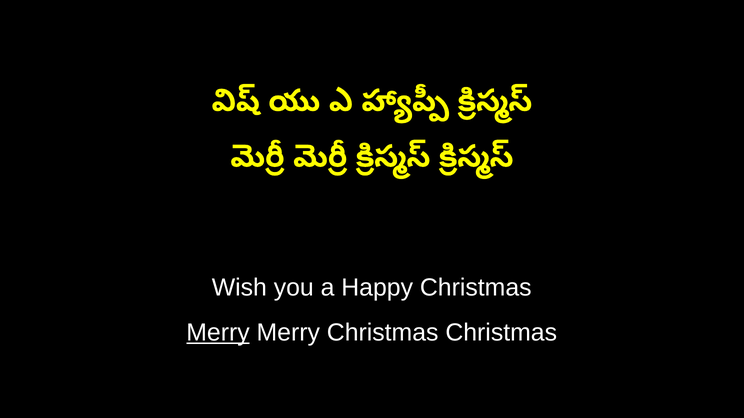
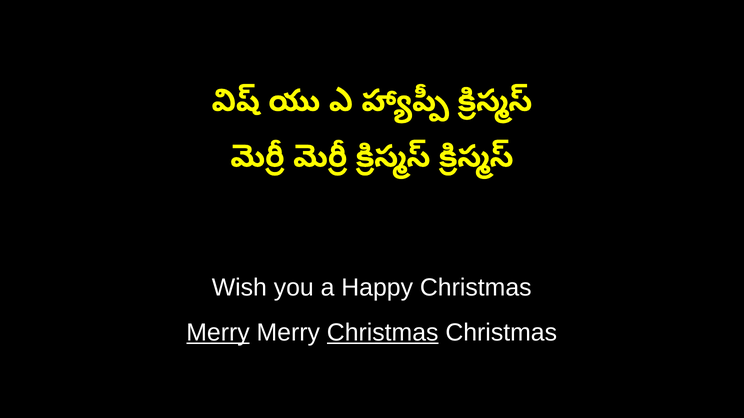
Christmas underline: none -> present (383, 333)
